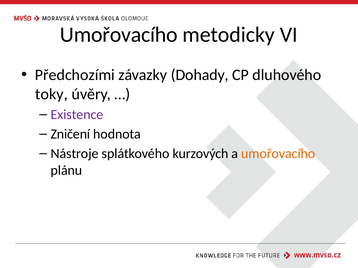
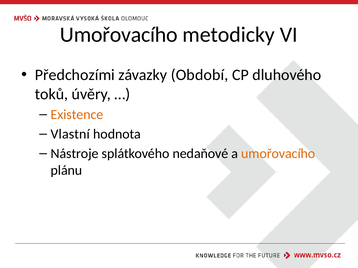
Dohady: Dohady -> Období (200, 75)
toky: toky -> toků (52, 94)
Existence colour: purple -> orange (77, 115)
Zničení: Zničení -> Vlastní (70, 134)
kurzových: kurzových -> nedaňové (200, 154)
